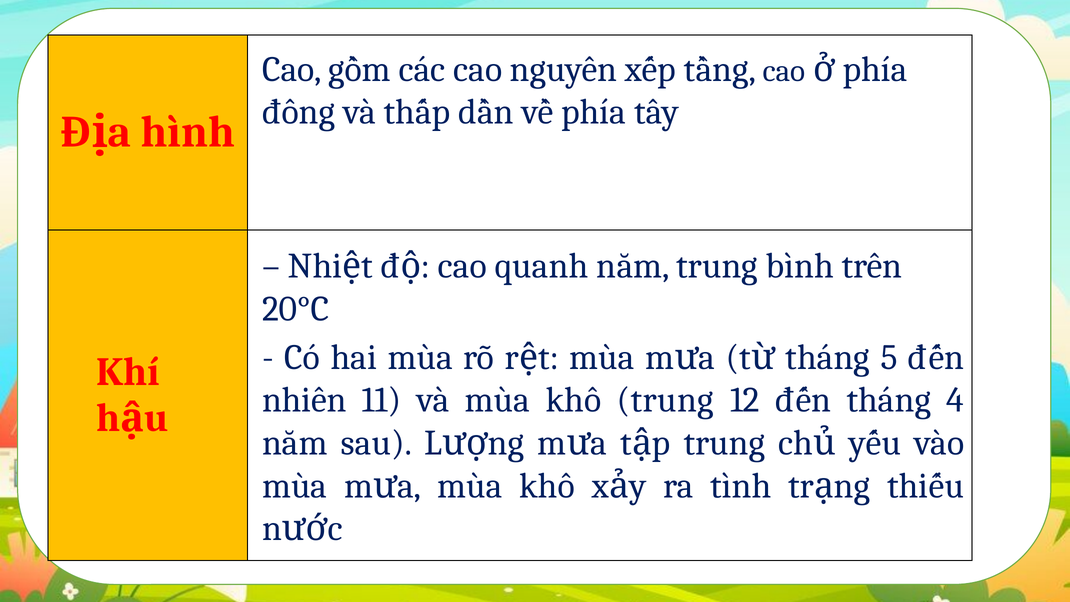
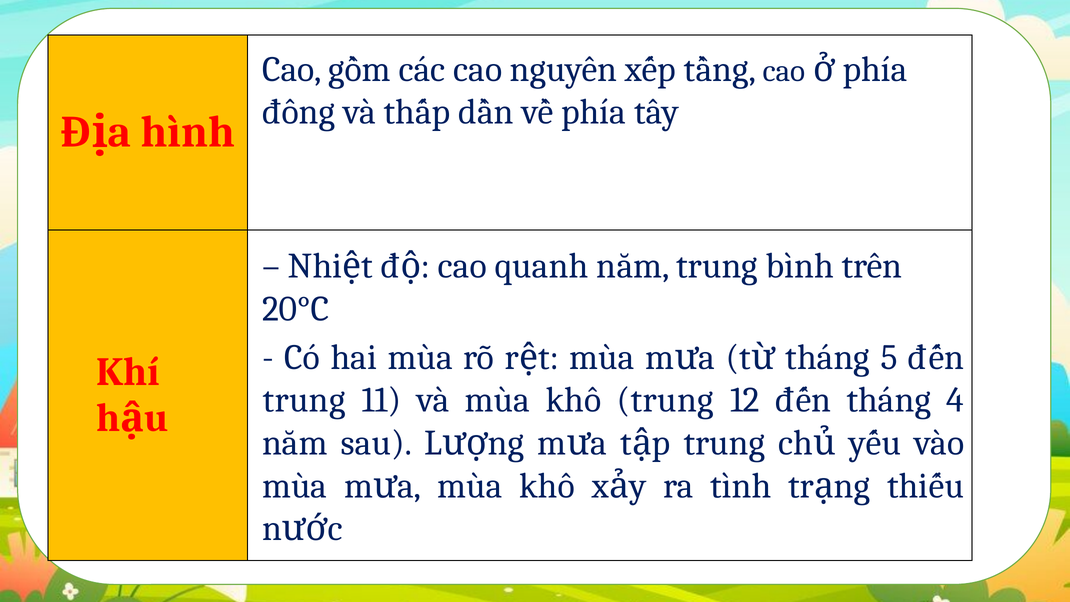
nhiên: nhiên -> trung (304, 400)
